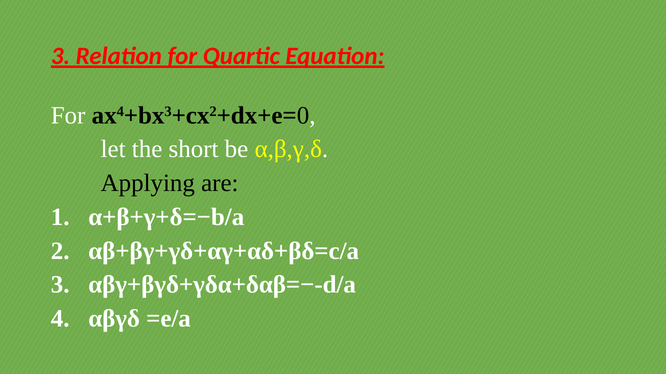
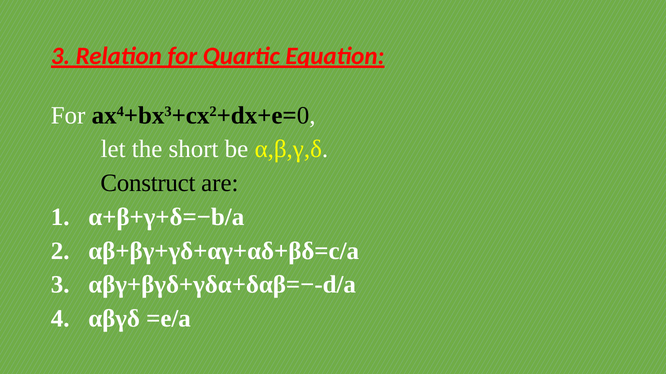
Applying: Applying -> Construct (148, 183)
